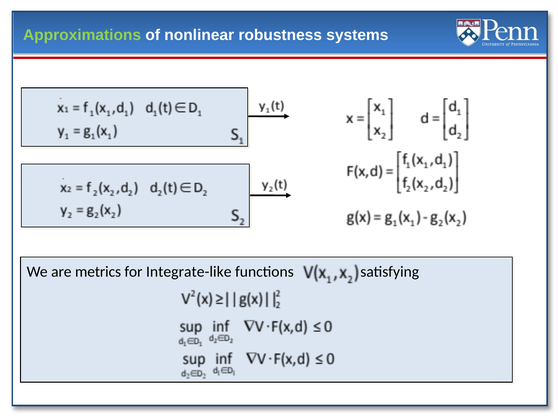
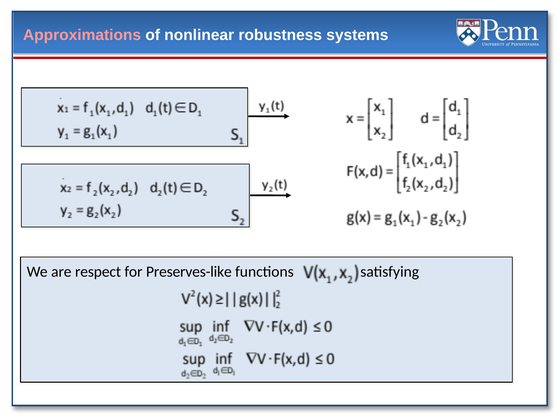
Approximations colour: light green -> pink (82, 35)
metrics: metrics -> respect (98, 272)
Integrate-like: Integrate-like -> Preserves-like (189, 272)
